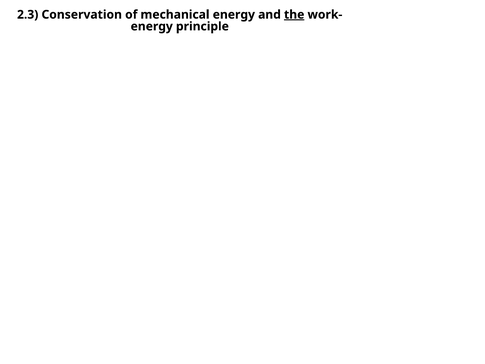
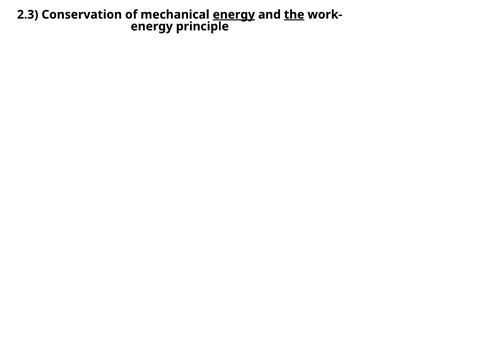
energy underline: none -> present (234, 15)
